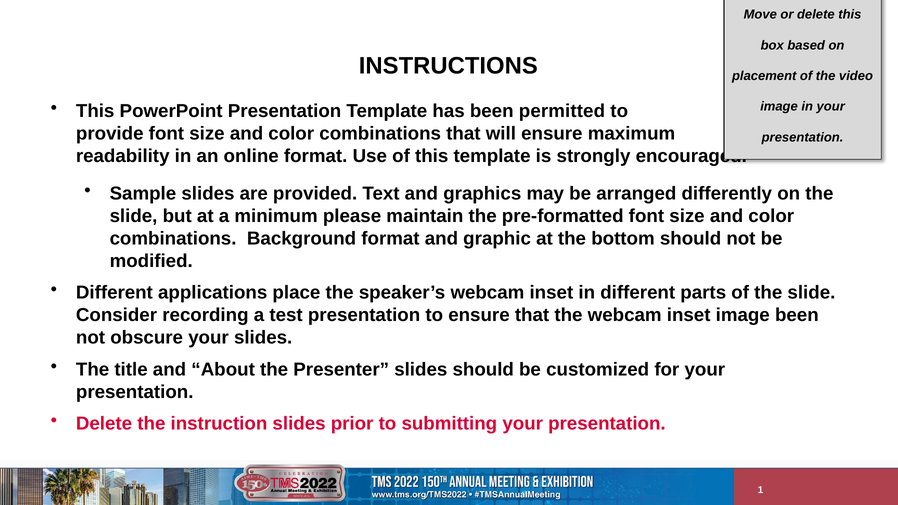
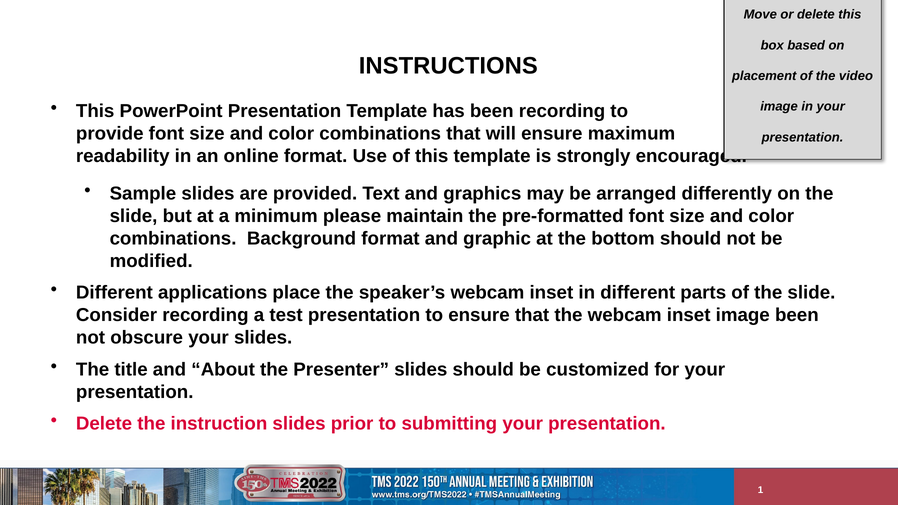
been permitted: permitted -> recording (562, 111)
